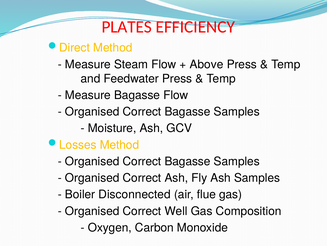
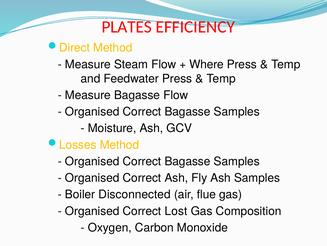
Above: Above -> Where (207, 64)
Well: Well -> Lost (176, 211)
